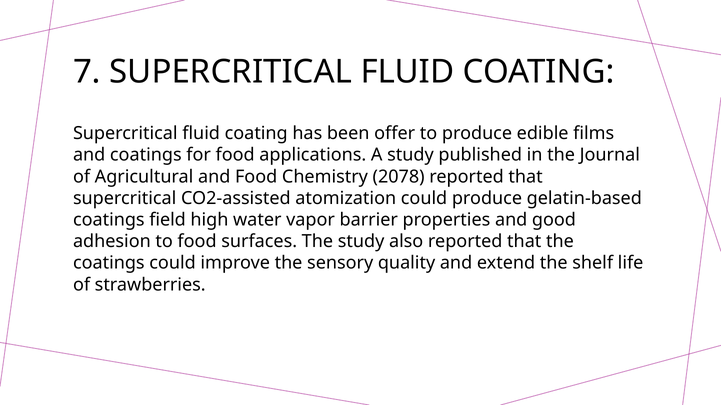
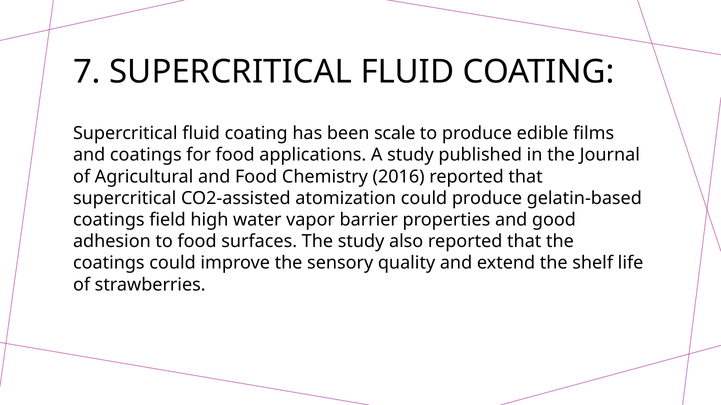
offer: offer -> scale (395, 134)
2078: 2078 -> 2016 (399, 177)
